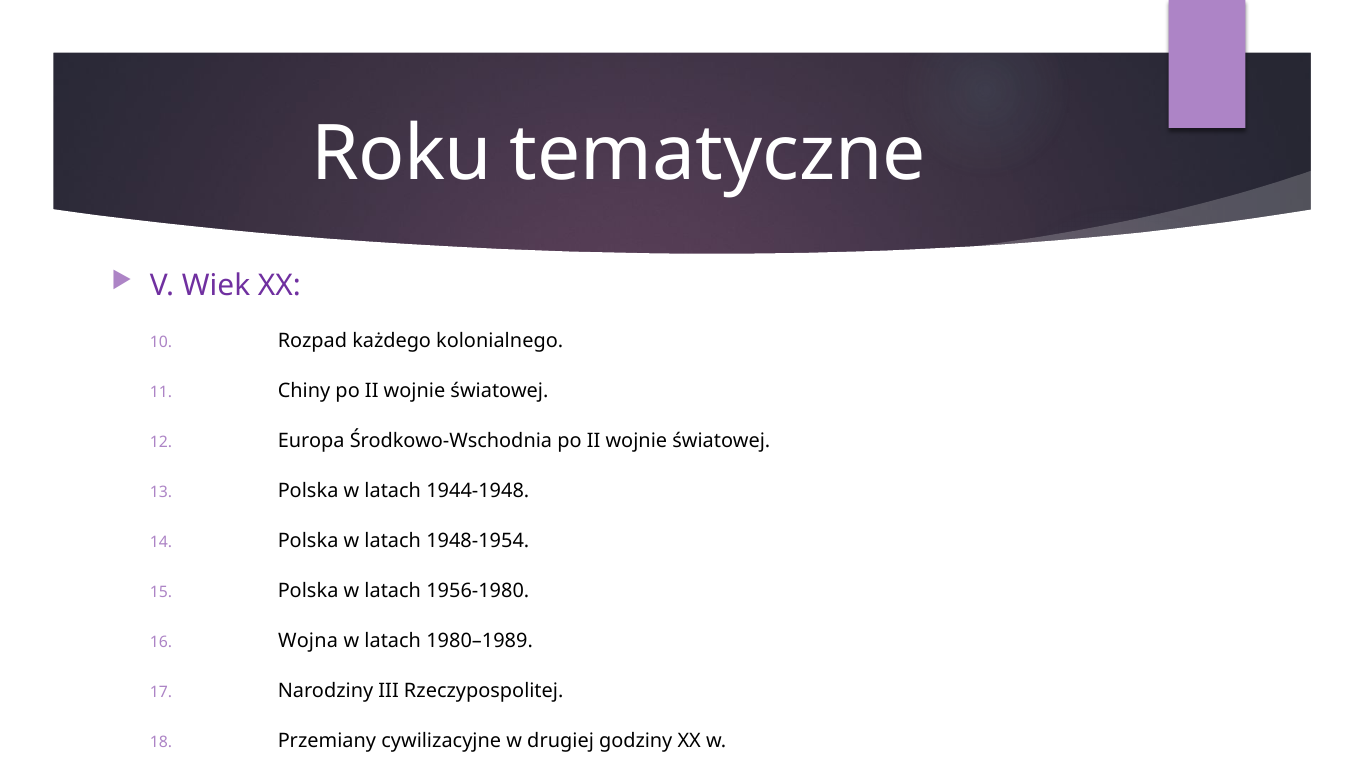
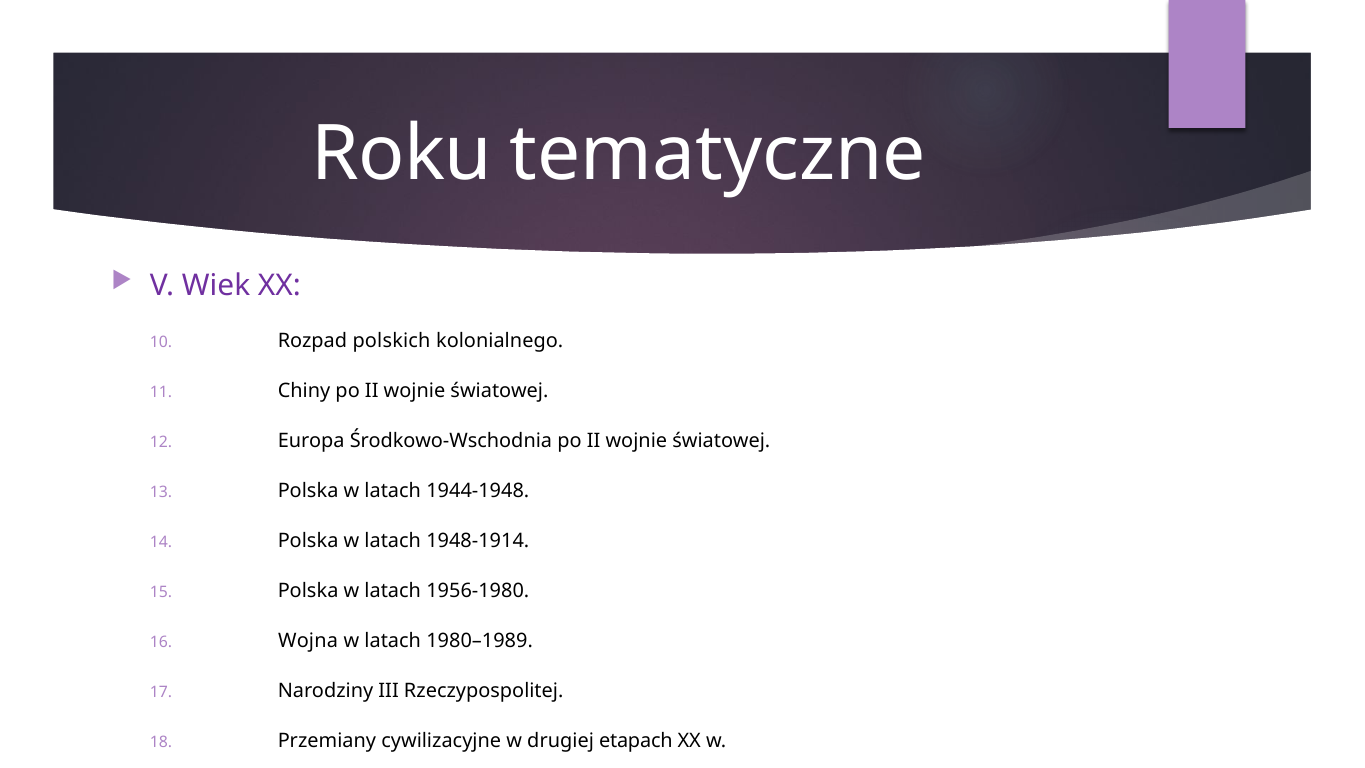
każdego: każdego -> polskich (392, 341)
1948-1954: 1948-1954 -> 1948-1914 (478, 541)
godziny: godziny -> etapach (636, 741)
